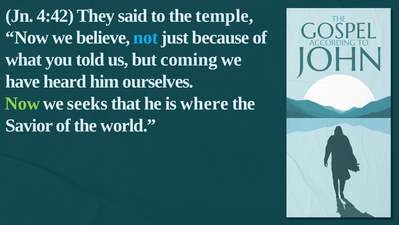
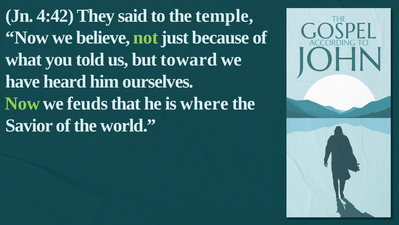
not colour: light blue -> light green (146, 38)
coming: coming -> toward (189, 60)
seeks: seeks -> feuds (87, 103)
